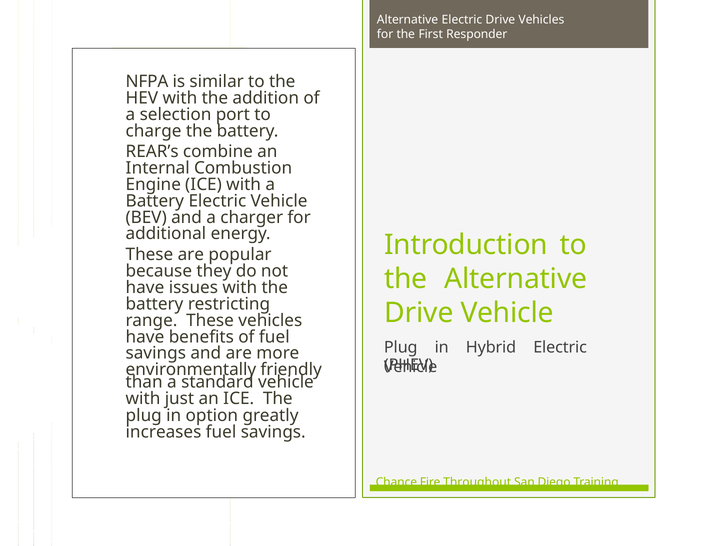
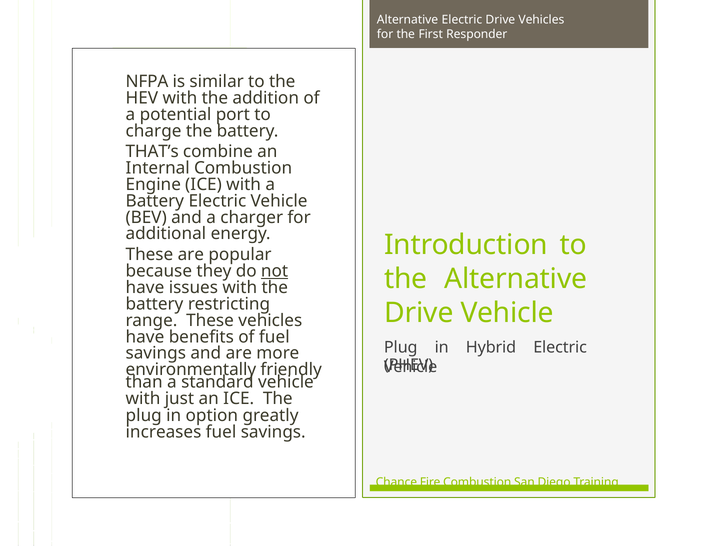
selection: selection -> potential (176, 114)
REAR’s: REAR’s -> THAT’s (152, 151)
not underline: none -> present (275, 271)
Fire Throughout: Throughout -> Combustion (477, 482)
